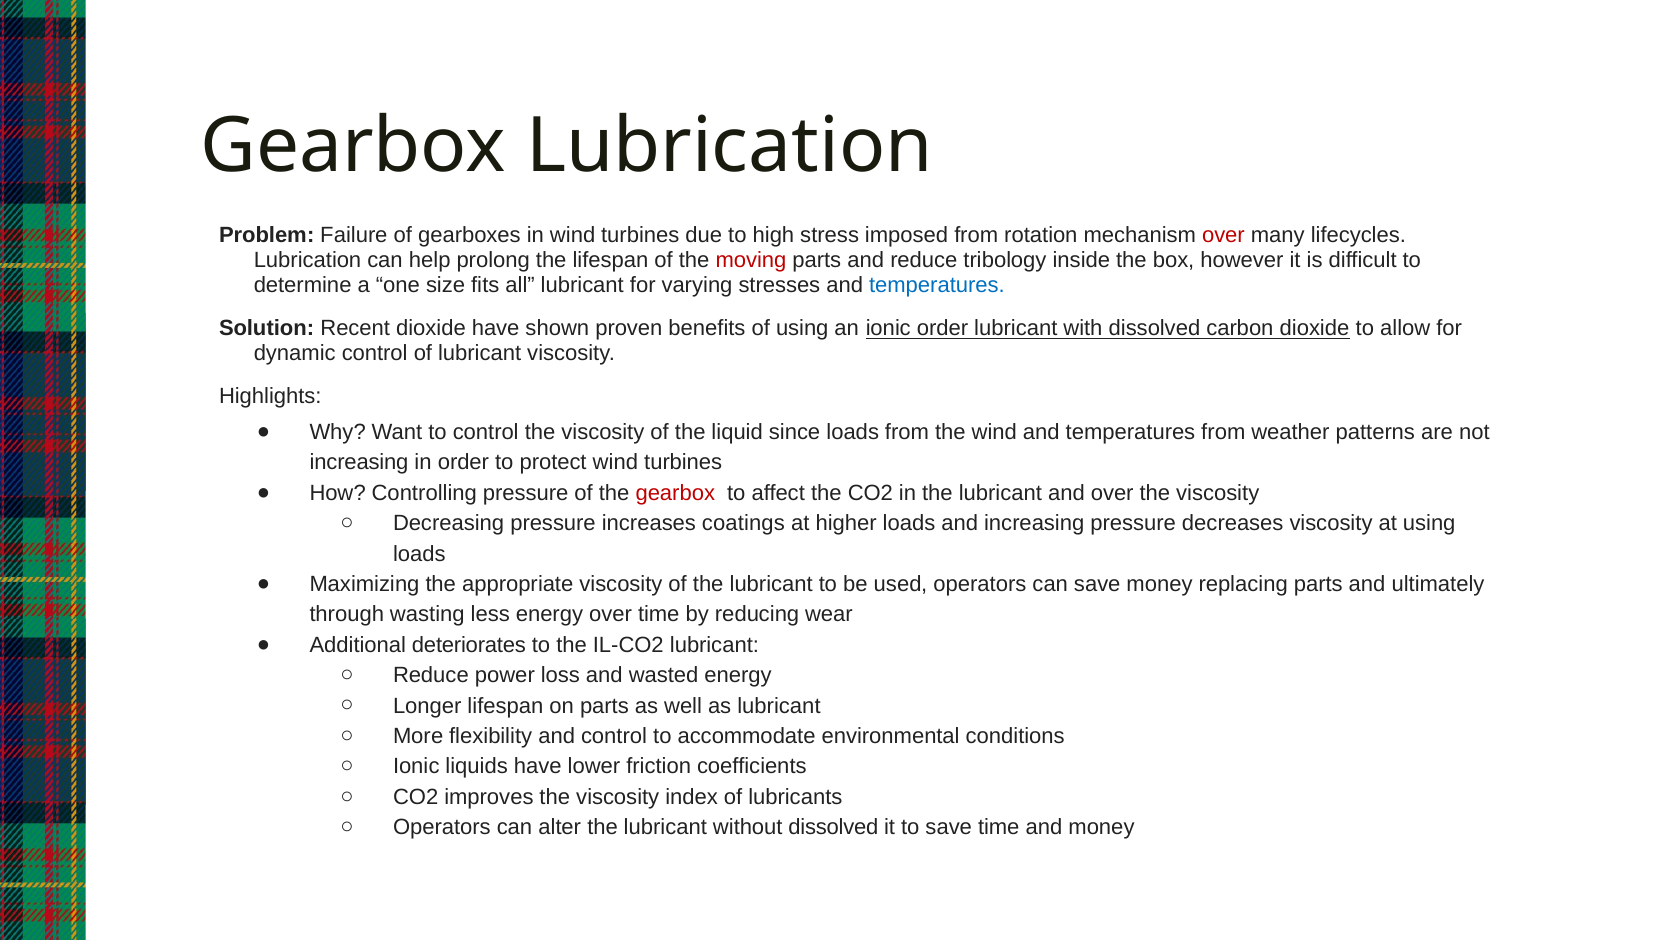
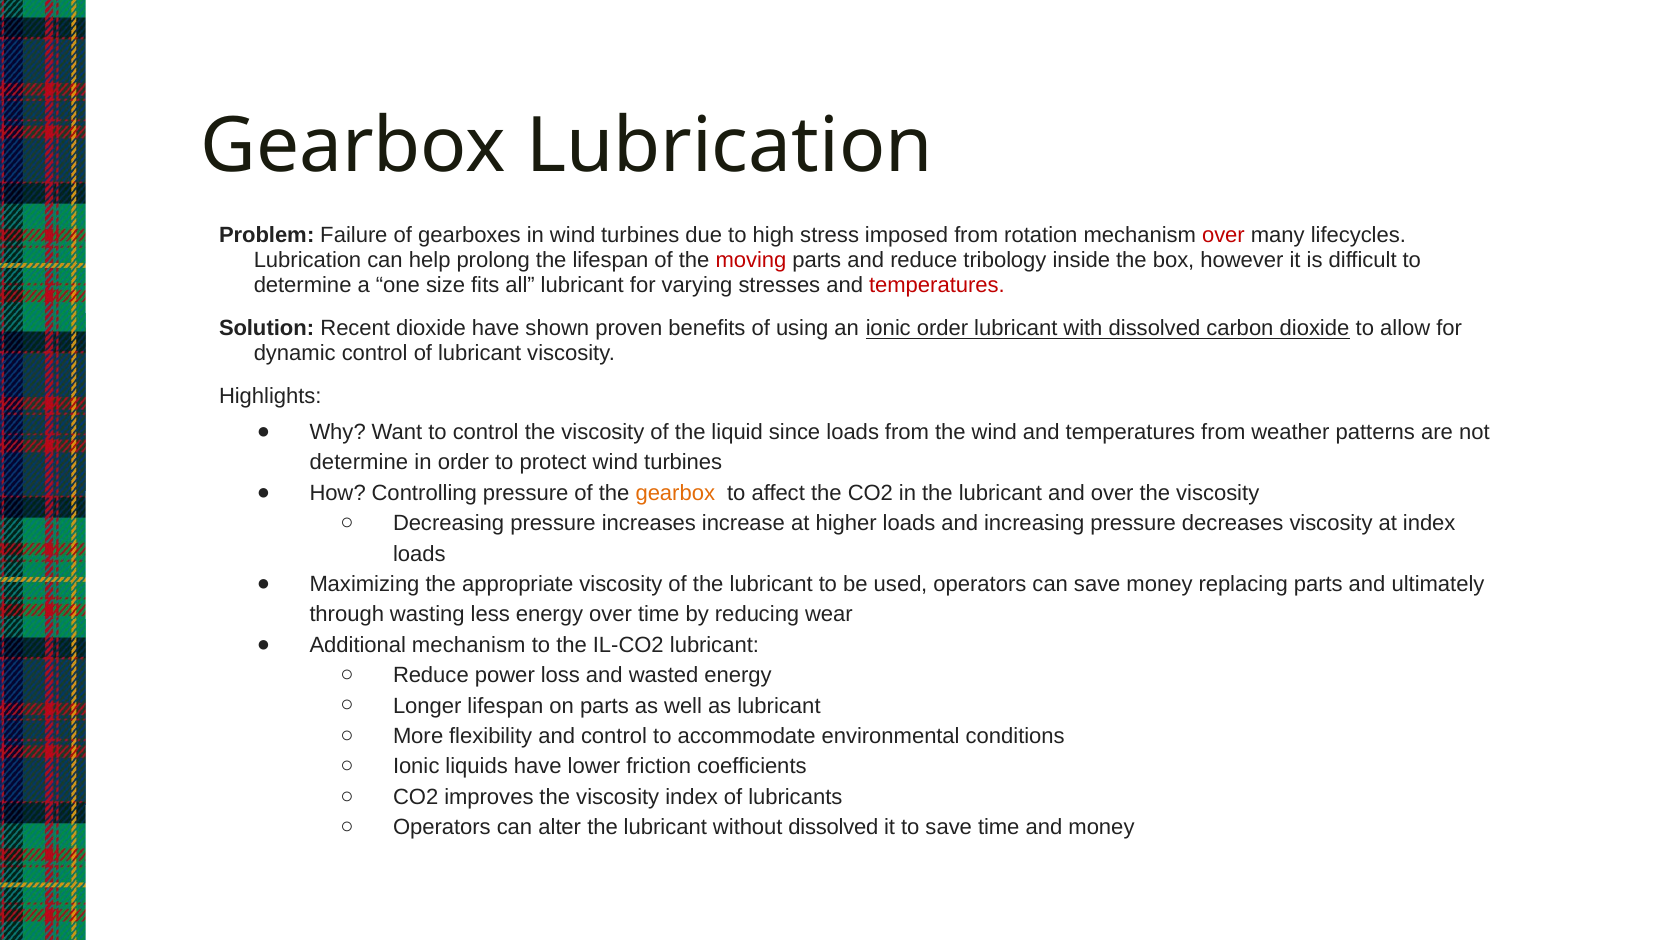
temperatures colour: blue -> red (937, 285)
increasing: increasing -> determine (359, 463)
gearbox colour: red -> orange (675, 493)
coatings: coatings -> increase (743, 523)
at using: using -> index (1429, 523)
Additional deteriorates: deteriorates -> mechanism (469, 645)
